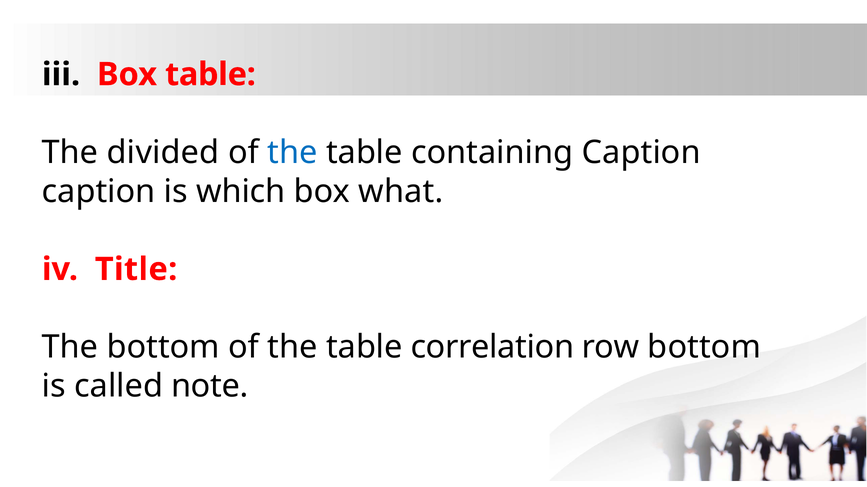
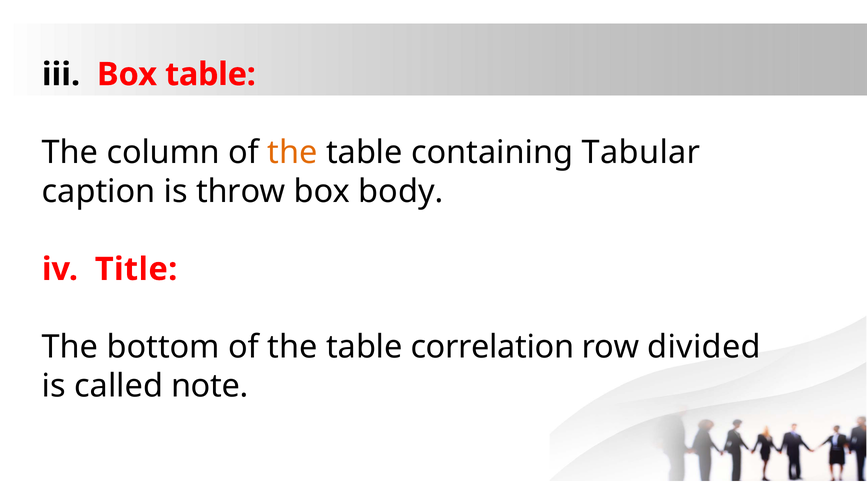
divided: divided -> column (163, 153)
the colour: blue -> orange (292, 153)
containing Caption: Caption -> Tabular (641, 153)
which: which -> throw (241, 192)
what: what -> body (401, 192)
row bottom: bottom -> divided (704, 348)
